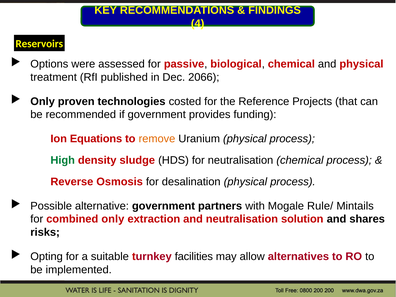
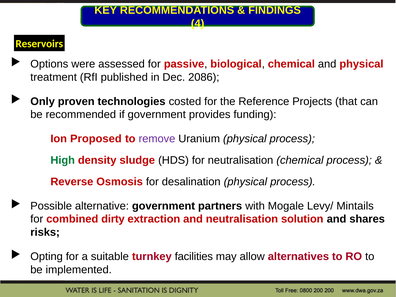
2066: 2066 -> 2086 (204, 77)
Equations: Equations -> Proposed (96, 139)
remove colour: orange -> purple (157, 139)
Rule/: Rule/ -> Levy/ (320, 206)
combined only: only -> dirty (113, 219)
